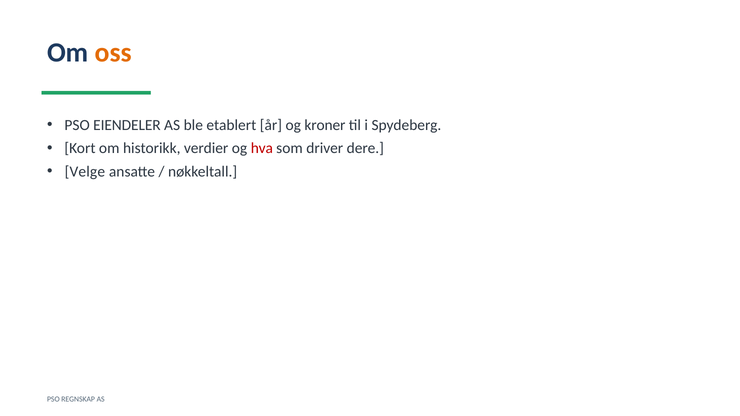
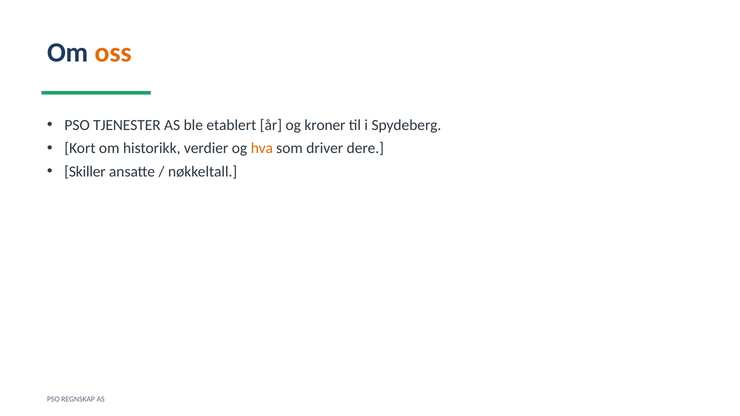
EIENDELER: EIENDELER -> TJENESTER (127, 125)
hva colour: red -> orange (262, 148)
Velge: Velge -> Skiller (85, 172)
